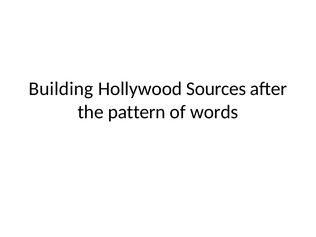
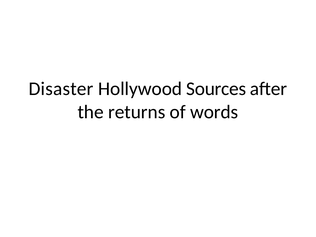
Building: Building -> Disaster (61, 89)
pattern: pattern -> returns (137, 112)
